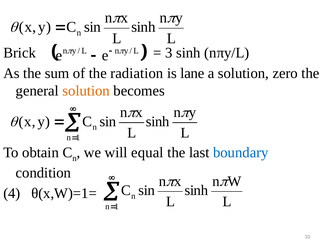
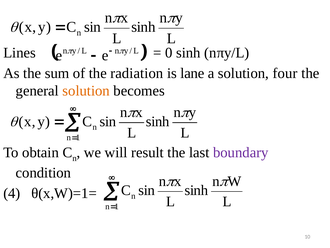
Brick: Brick -> Lines (20, 53)
3: 3 -> 0 (169, 53)
zero: zero -> four (285, 73)
equal: equal -> result (147, 152)
boundary colour: blue -> purple (241, 152)
